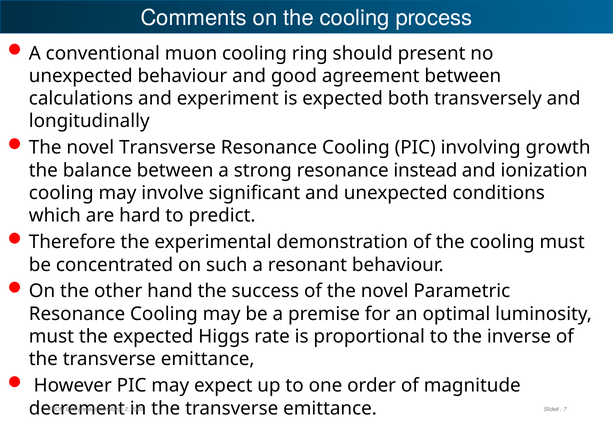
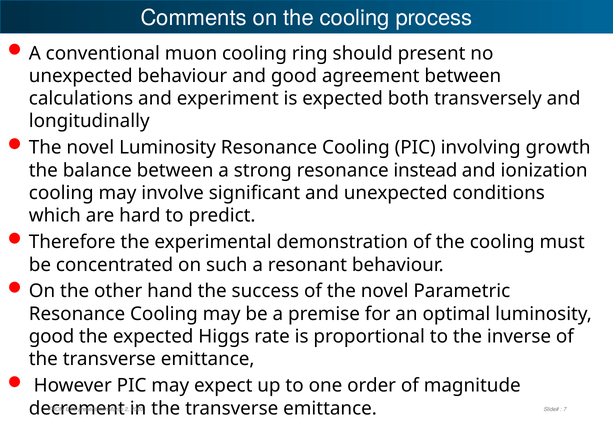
novel Transverse: Transverse -> Luminosity (168, 147)
must: must -> good (52, 336)
